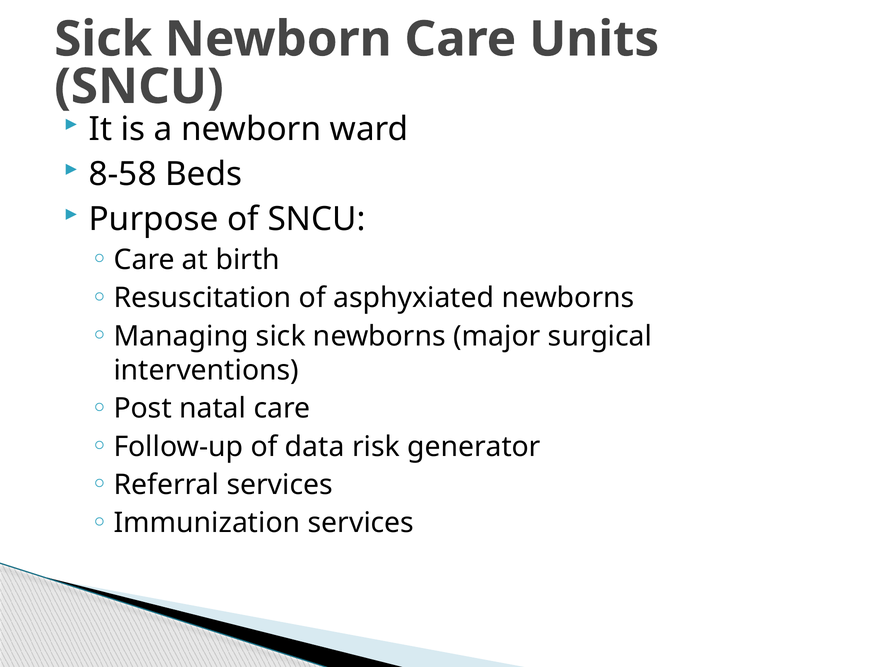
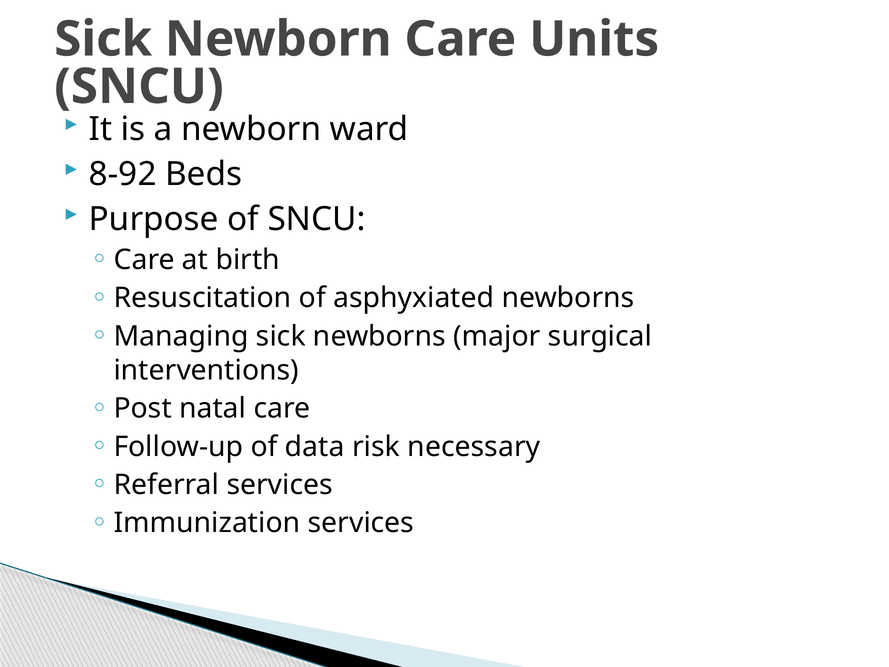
8-58: 8-58 -> 8-92 (123, 174)
generator: generator -> necessary (474, 447)
